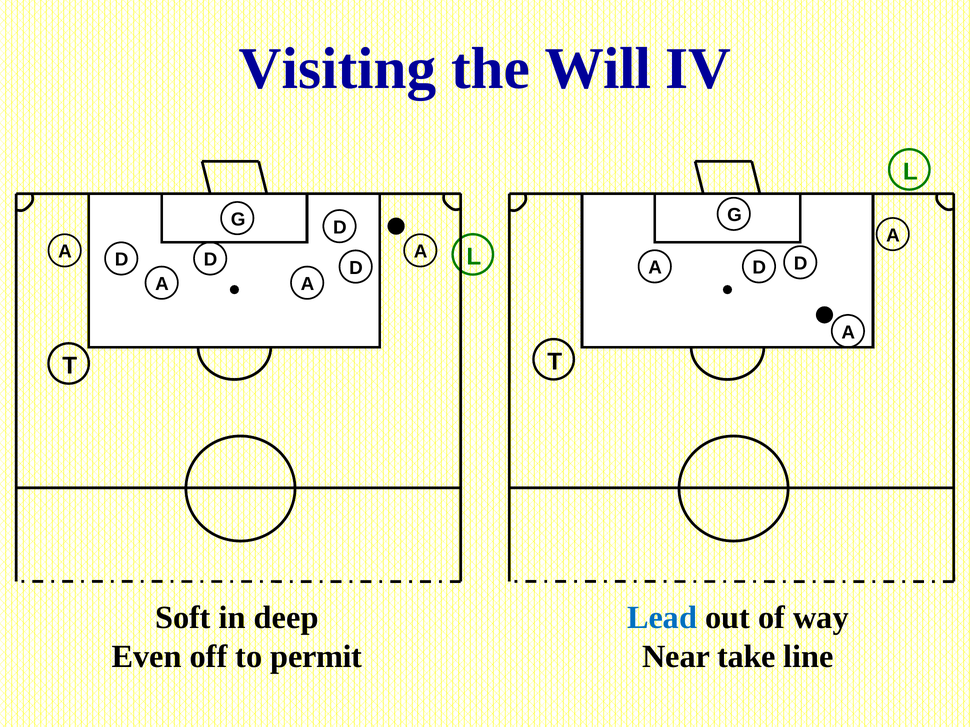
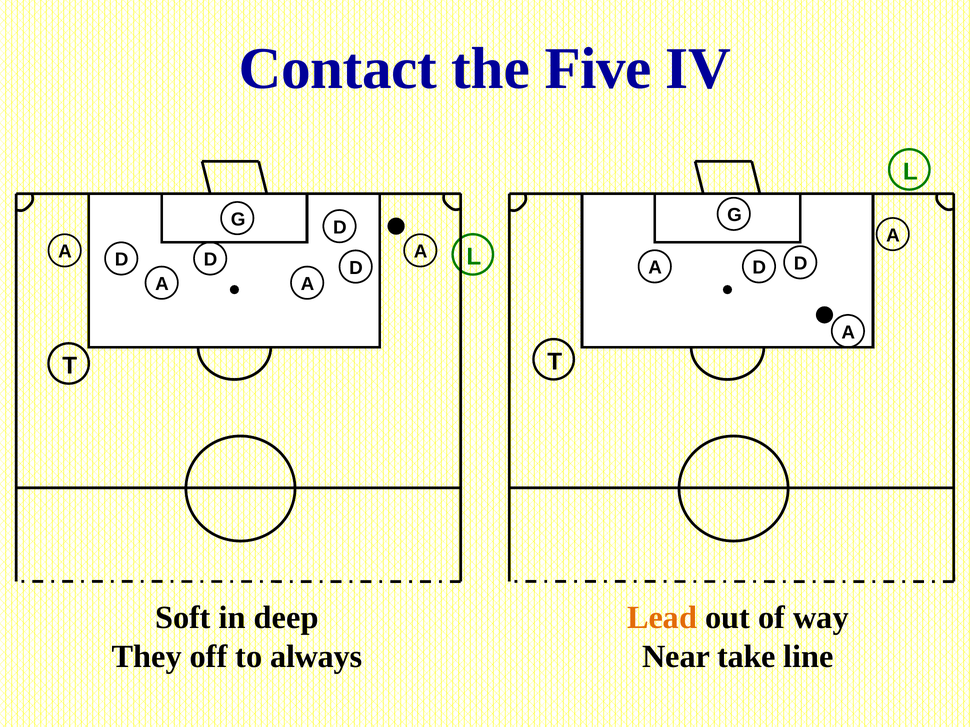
Visiting: Visiting -> Contact (338, 69)
Will: Will -> Five (598, 69)
Lead colour: blue -> orange (662, 618)
Even: Even -> They (147, 657)
permit: permit -> always (316, 657)
